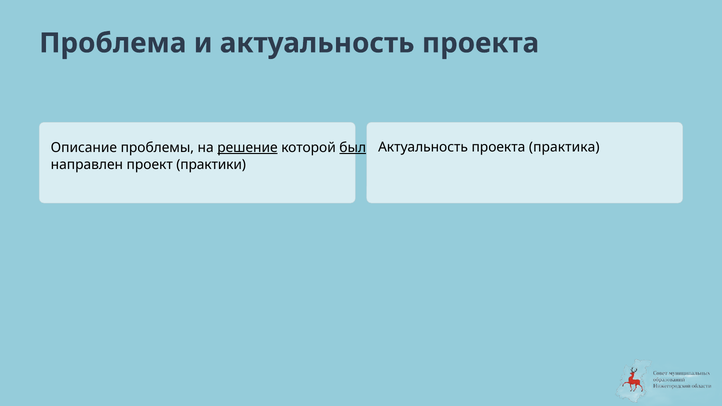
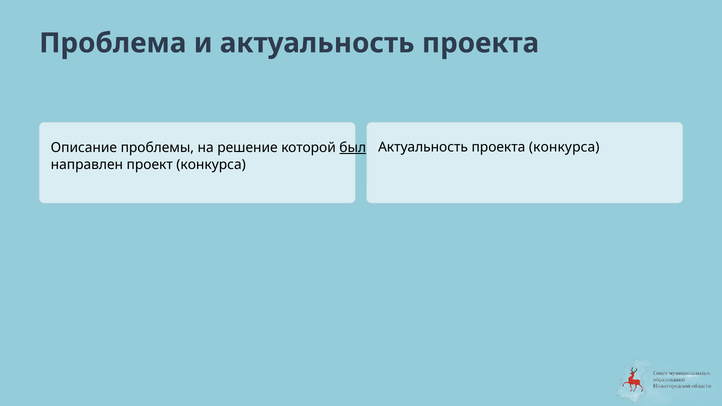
проекта практика: практика -> конкурса (564, 147)
решение underline: present -> none (247, 148)
проект практики: практики -> конкурса (211, 165)
